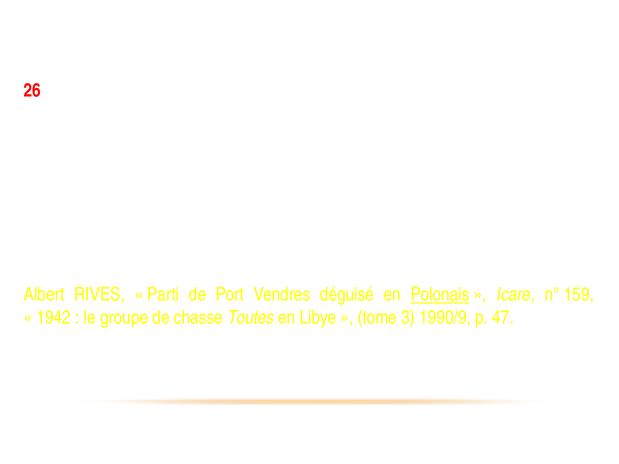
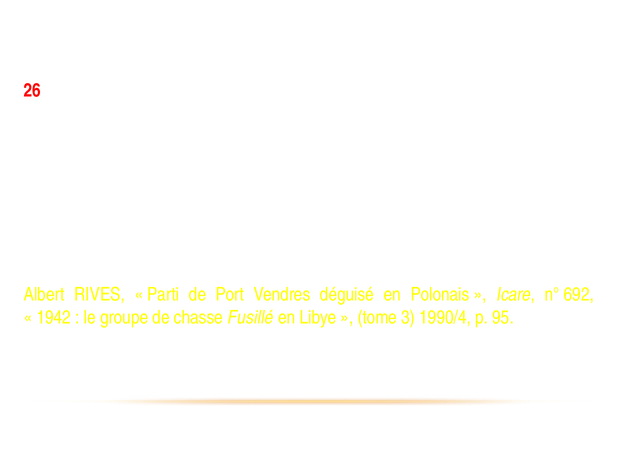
Polonais underline: present -> none (440, 295)
159: 159 -> 692 (579, 295)
Toutes: Toutes -> Fusillé (251, 318)
1990/9: 1990/9 -> 1990/4 (445, 318)
47: 47 -> 95 (503, 318)
